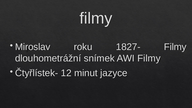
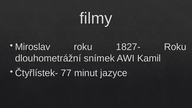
1827- Filmy: Filmy -> Roku (175, 47)
AWI Filmy: Filmy -> Kamil (149, 58)
12: 12 -> 77 (66, 73)
